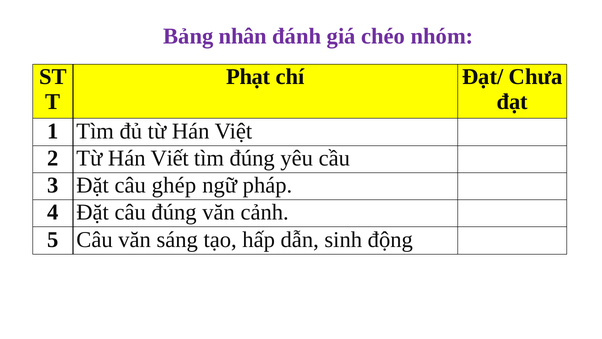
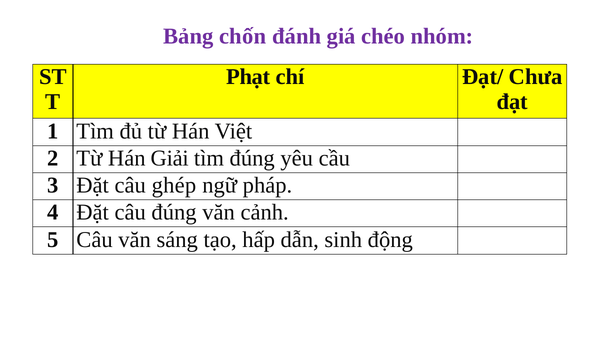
nhân: nhân -> chốn (243, 36)
Viết: Viết -> Giải (170, 158)
